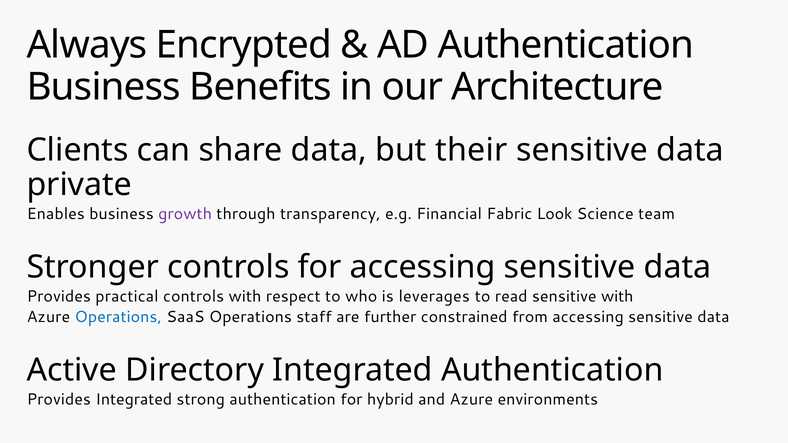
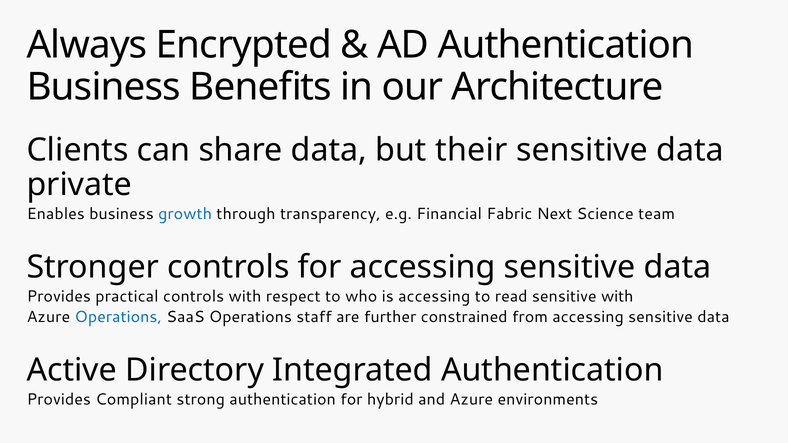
growth colour: purple -> blue (185, 214)
Look: Look -> Next (554, 214)
is leverages: leverages -> accessing (434, 297)
Provides Integrated: Integrated -> Compliant (134, 400)
